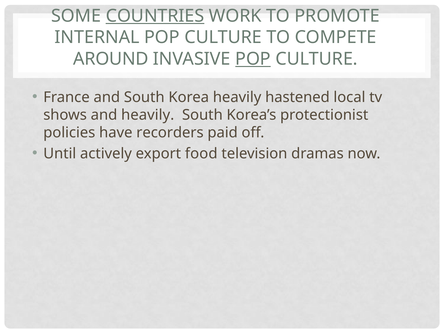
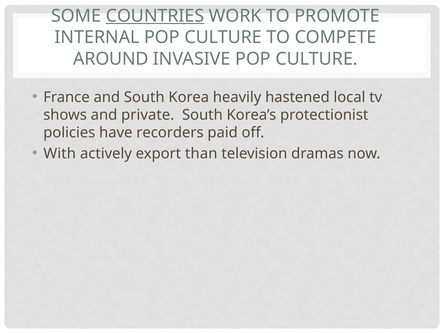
POP underline: present -> none (253, 59)
and heavily: heavily -> private (148, 115)
Until: Until -> With (60, 153)
food: food -> than (201, 153)
